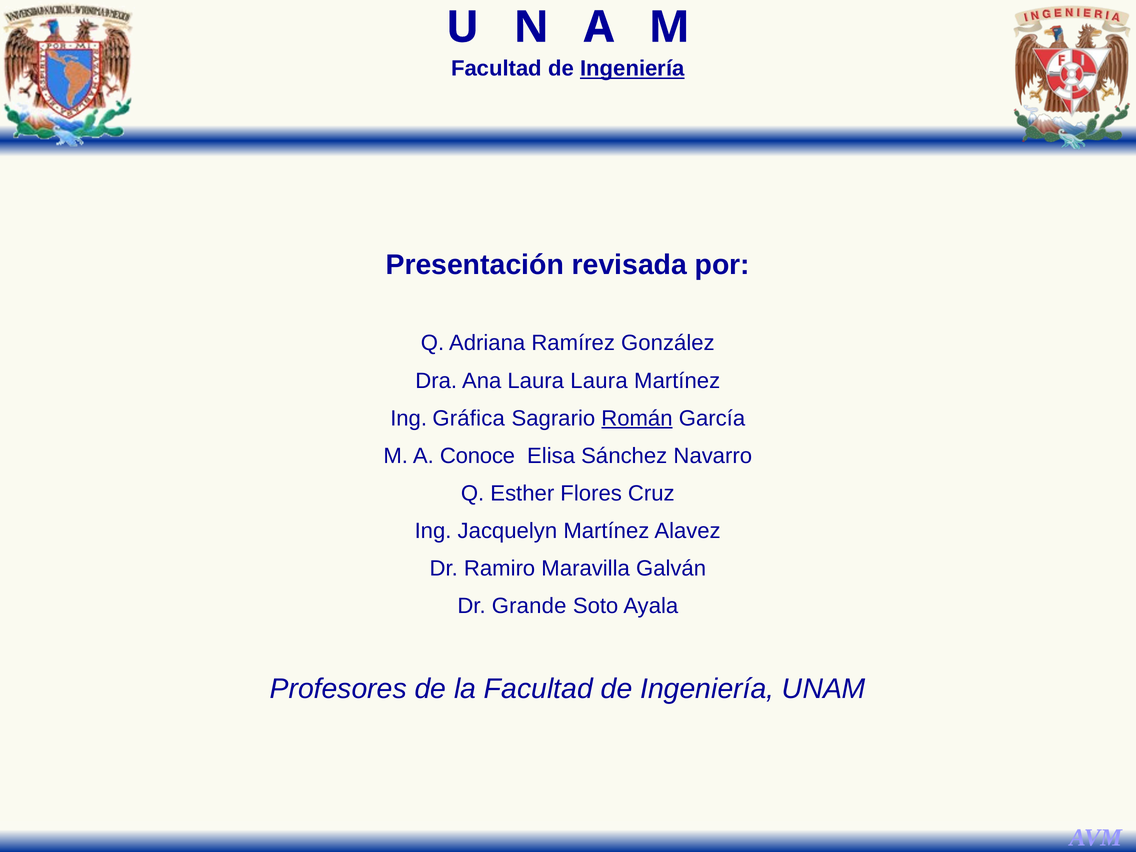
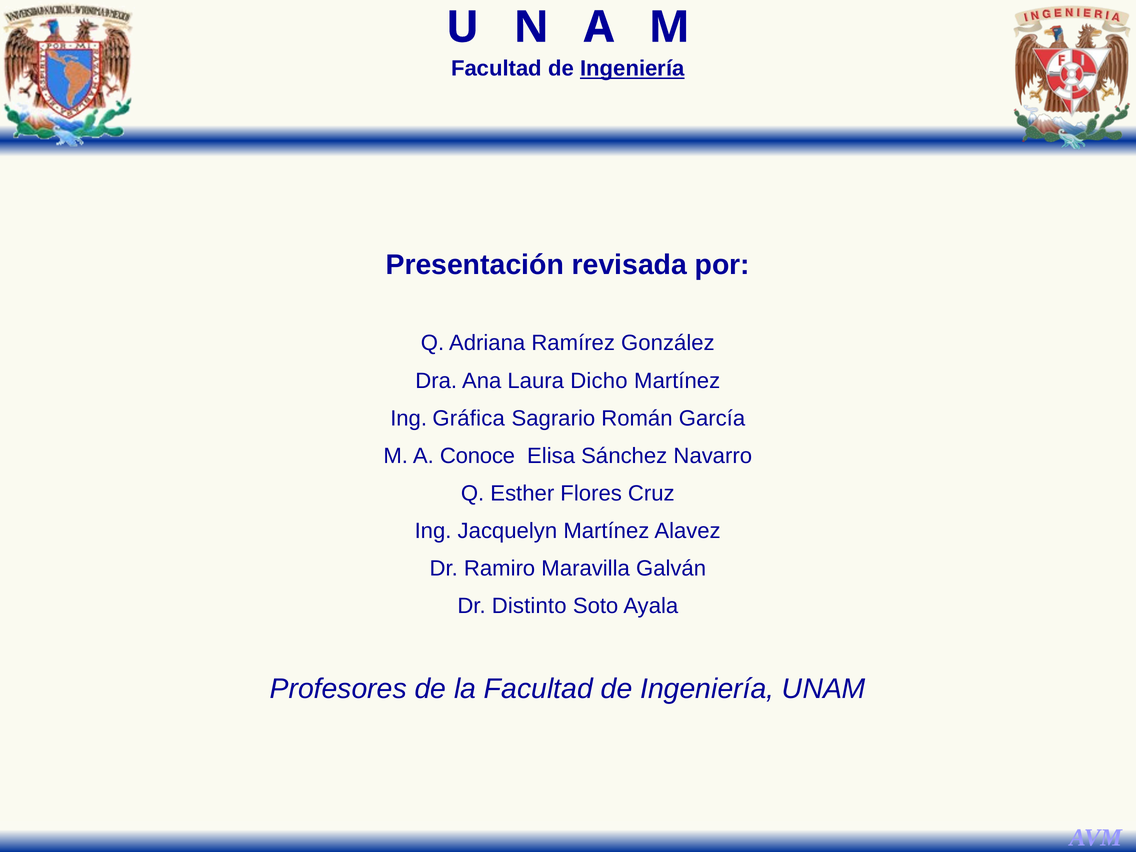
Laura Laura: Laura -> Dicho (599, 381)
Román underline: present -> none (637, 418)
Grande: Grande -> Distinto (529, 606)
